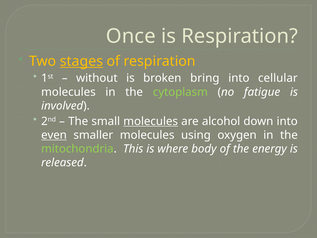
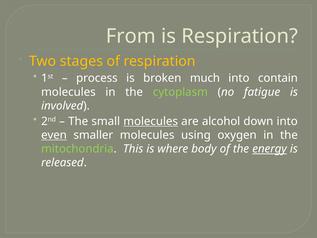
Once: Once -> From (131, 36)
stages underline: present -> none (81, 61)
without: without -> process (97, 78)
bring: bring -> much (205, 78)
cellular: cellular -> contain (278, 78)
energy underline: none -> present (270, 149)
